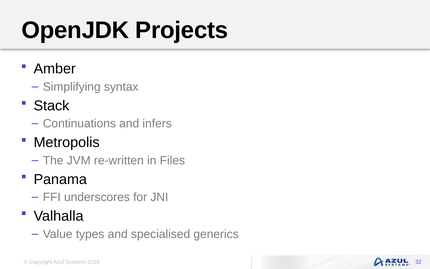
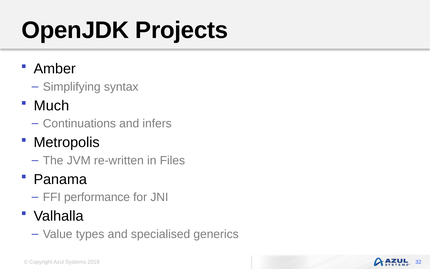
Stack: Stack -> Much (51, 106)
underscores: underscores -> performance (97, 197)
